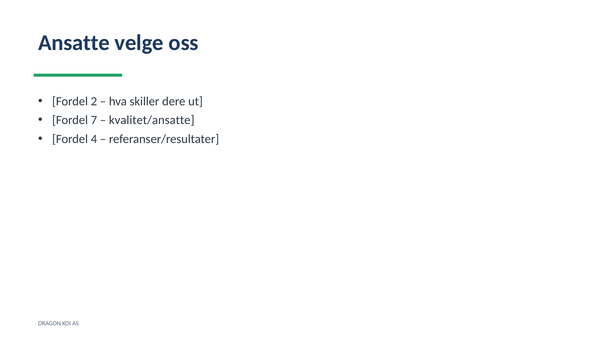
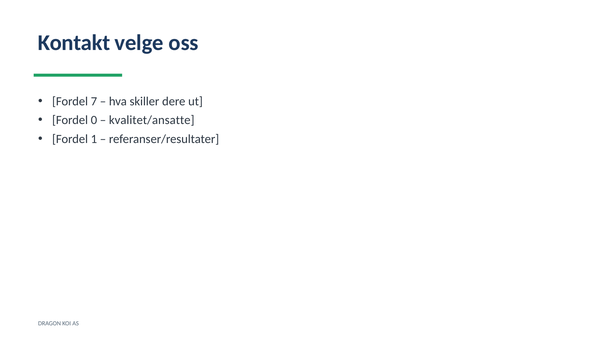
Ansatte: Ansatte -> Kontakt (74, 43)
2: 2 -> 7 (94, 101)
7: 7 -> 0 (94, 120)
4: 4 -> 1 (94, 139)
